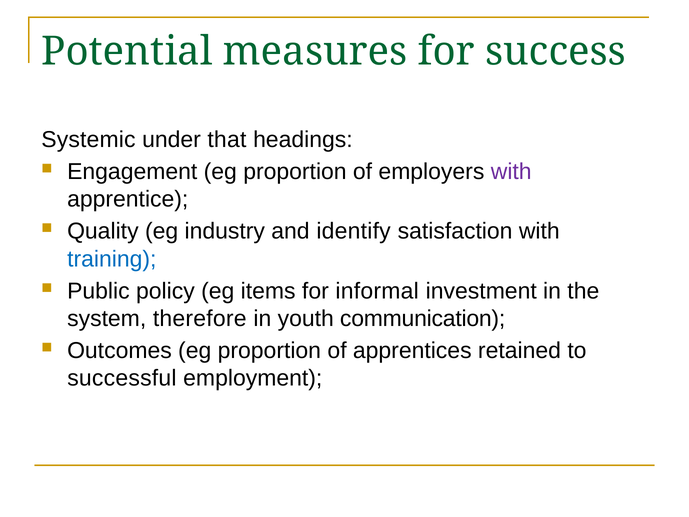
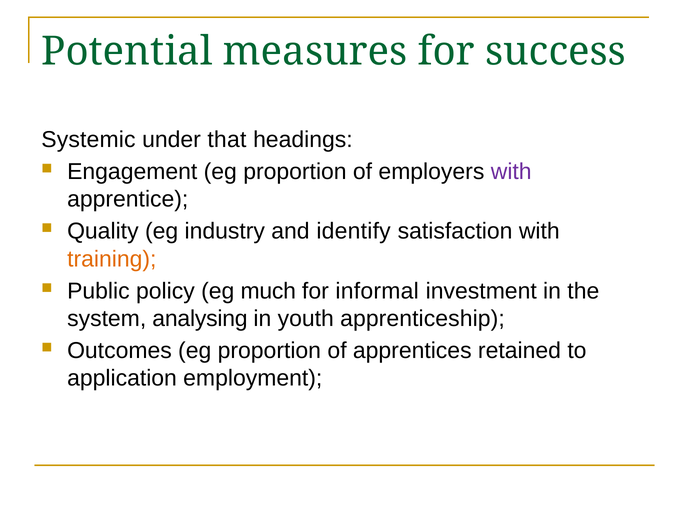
training colour: blue -> orange (112, 259)
items: items -> much (268, 291)
therefore: therefore -> analysing (200, 319)
communication: communication -> apprenticeship (422, 319)
successful: successful -> application (122, 378)
